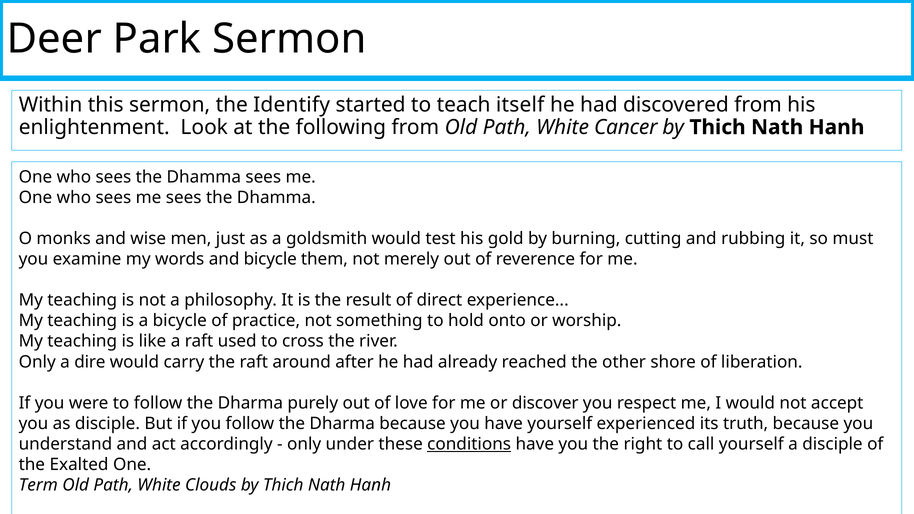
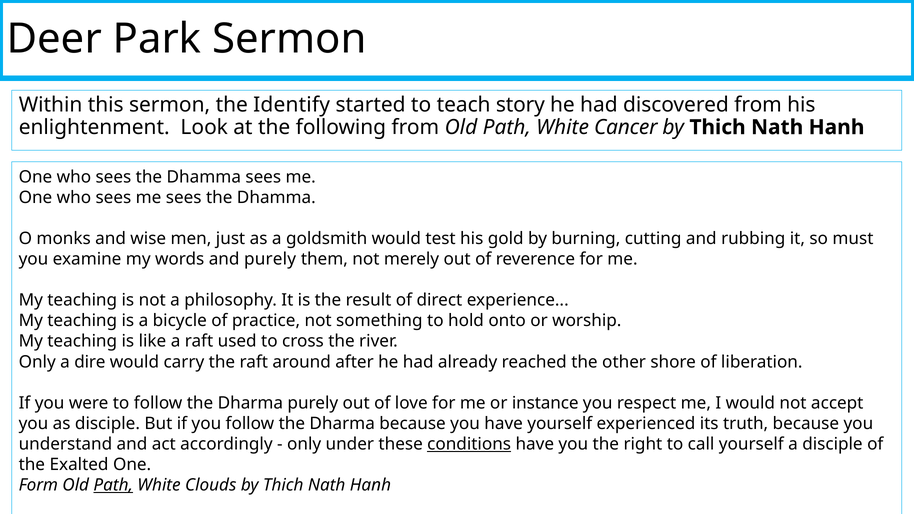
itself: itself -> story (520, 105)
and bicycle: bicycle -> purely (270, 259)
discover: discover -> instance (545, 403)
Term: Term -> Form (38, 485)
Path underline: none -> present (113, 485)
